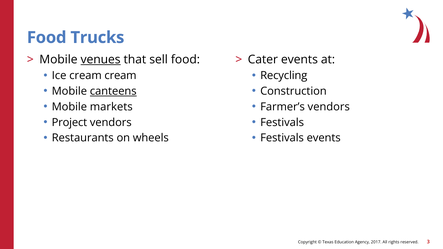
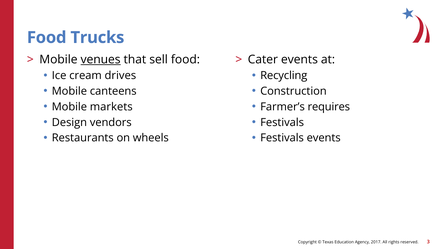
cream cream: cream -> drives (120, 76)
canteens underline: present -> none (113, 91)
Farmer’s vendors: vendors -> requires (329, 107)
Project: Project -> Design (69, 123)
